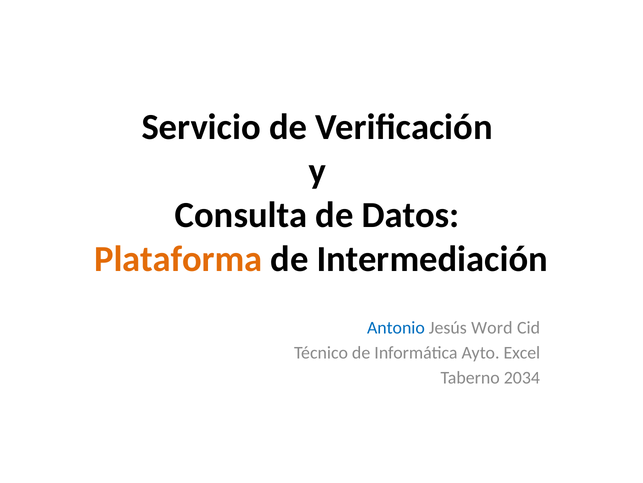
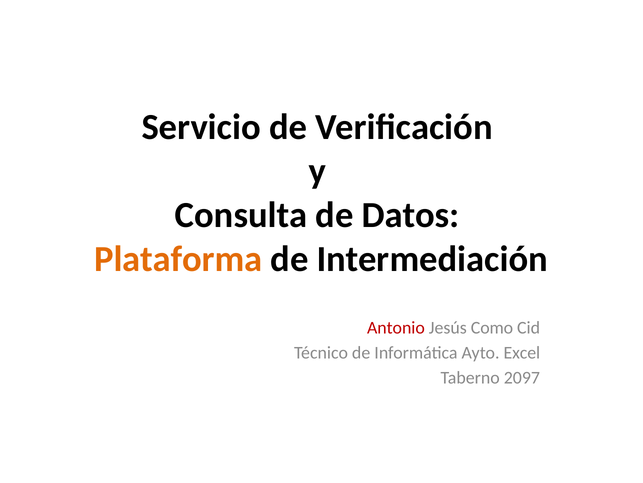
Antonio colour: blue -> red (396, 327)
Word: Word -> Como (492, 327)
2034: 2034 -> 2097 (522, 377)
